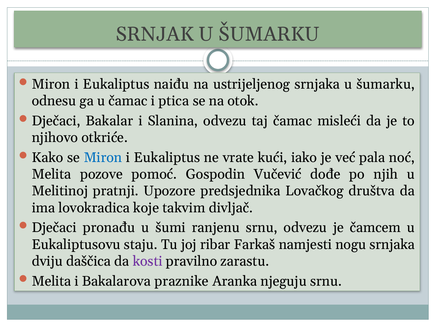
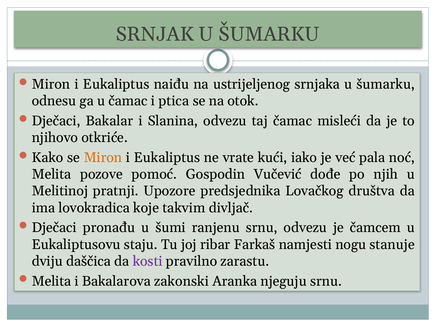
Miron colour: blue -> orange (103, 158)
nogu srnjaka: srnjaka -> stanuje (392, 244)
praznike: praznike -> zakonski (182, 281)
